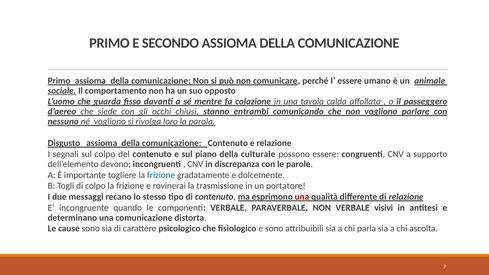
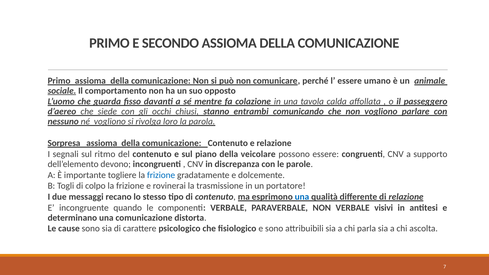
Disgusto: Disgusto -> Sorpresa (64, 143)
sul colpo: colpo -> ritmo (105, 154)
culturale: culturale -> veicolare (258, 154)
una colour: red -> blue (302, 197)
